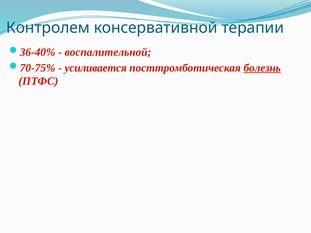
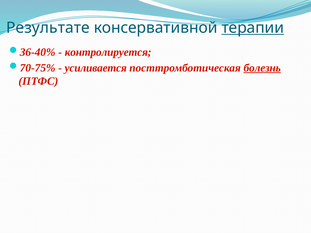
Контролем: Контролем -> Результате (48, 28)
терапии underline: none -> present (253, 28)
воспалительной: воспалительной -> контролируется (108, 52)
